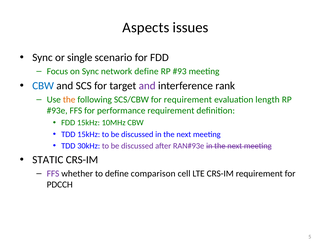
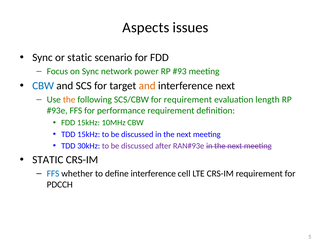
or single: single -> static (80, 58)
network define: define -> power (146, 71)
and colour: purple -> orange (147, 86)
interference rank: rank -> next (225, 86)
FFS colour: purple -> blue (53, 174)
define comparison: comparison -> interference (153, 174)
